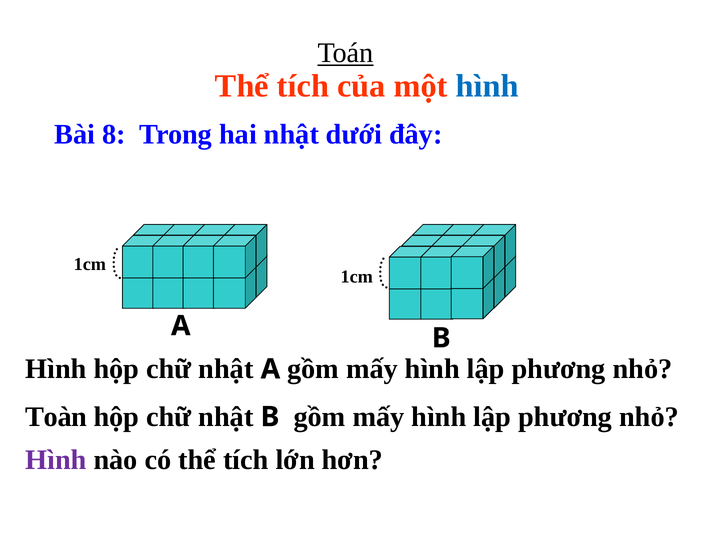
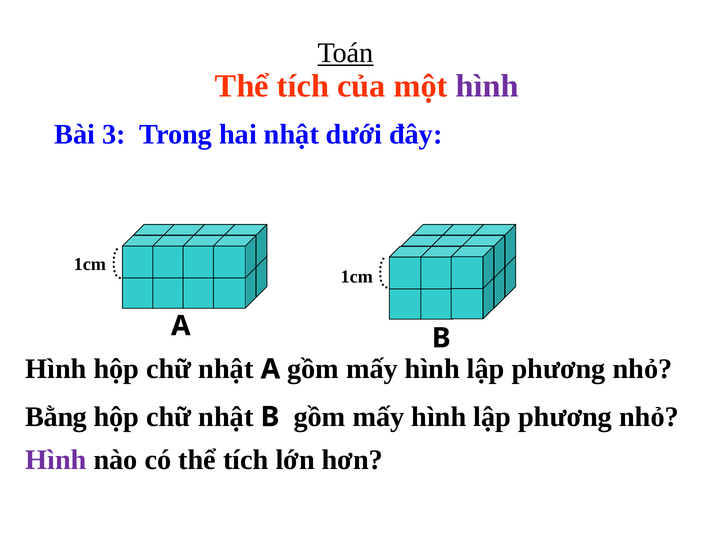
hình colour: blue -> purple (487, 86)
8: 8 -> 3 (114, 135)
Toàn: Toàn -> Bằng (56, 417)
